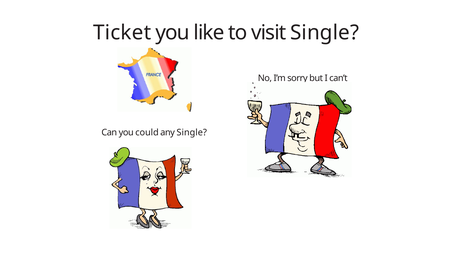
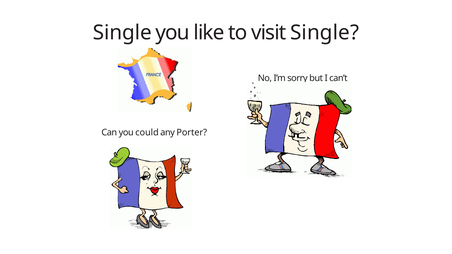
Ticket: Ticket -> Single (122, 33)
any Single: Single -> Porter (192, 133)
